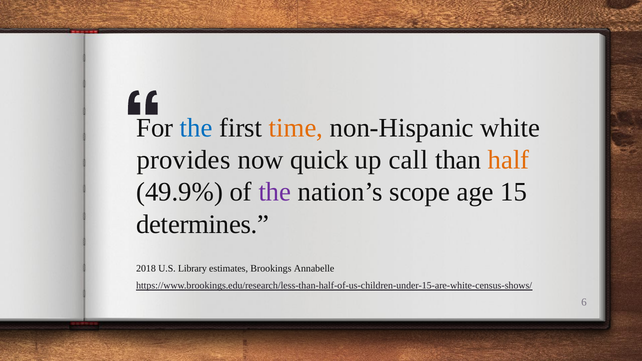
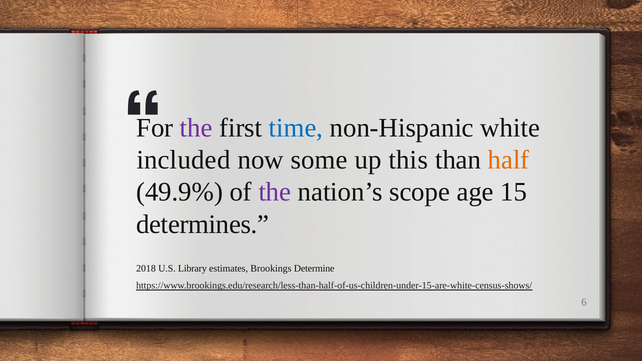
the colour: blue -> purple (196, 128)
time colour: orange -> blue (296, 128)
provides: provides -> included (183, 160)
quick: quick -> some (319, 160)
call: call -> this (408, 160)
Annabelle: Annabelle -> Determine (314, 269)
